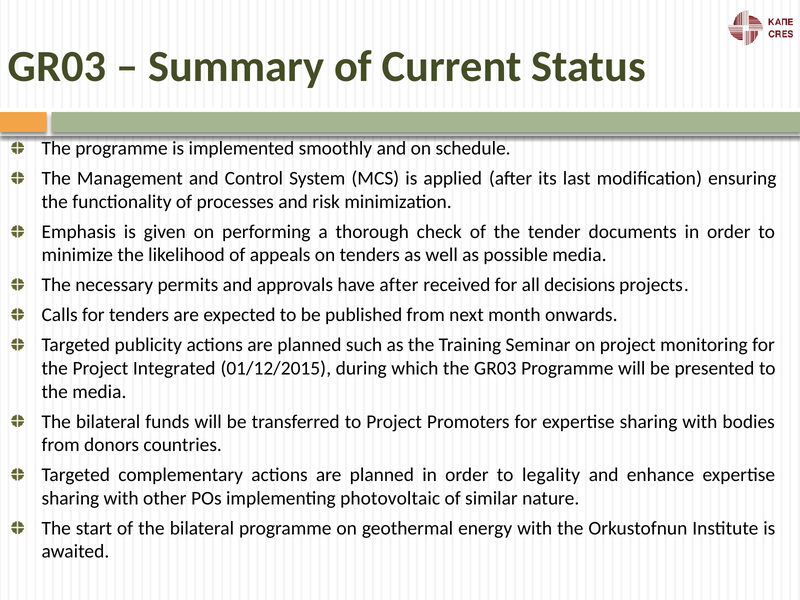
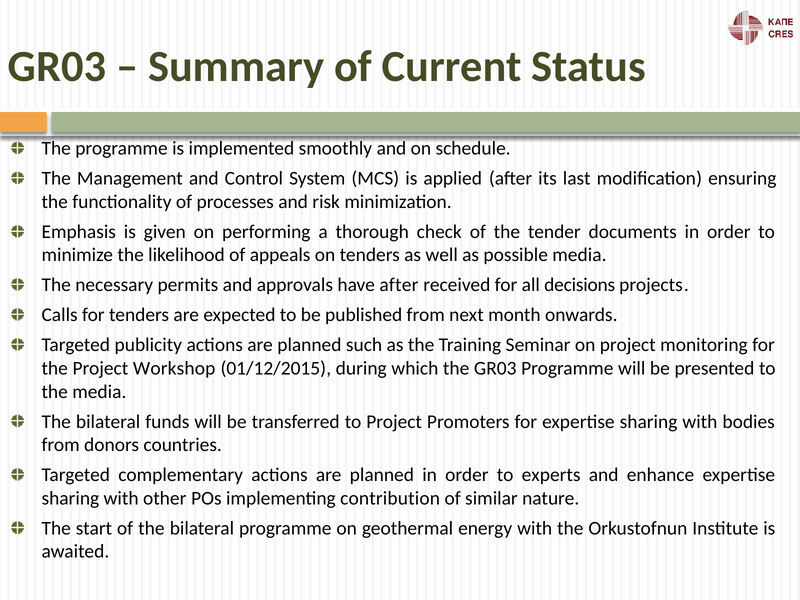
Integrated: Integrated -> Workshop (174, 368)
legality: legality -> experts (551, 475)
photovoltaic: photovoltaic -> contribution (390, 498)
